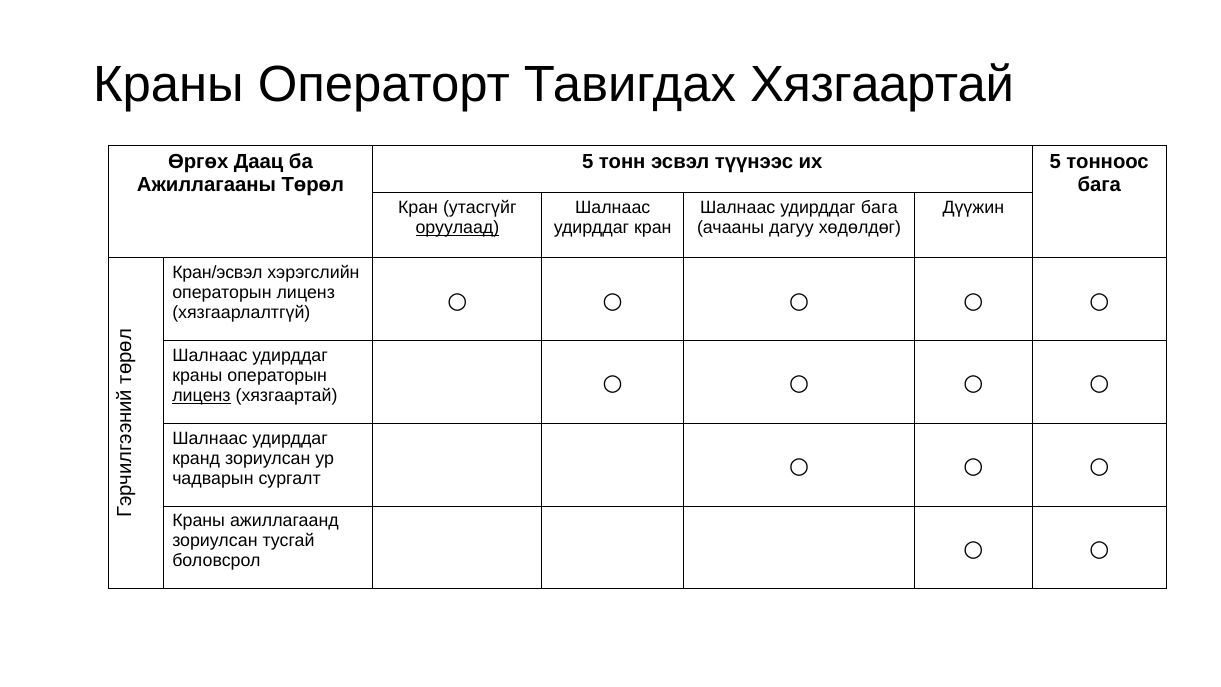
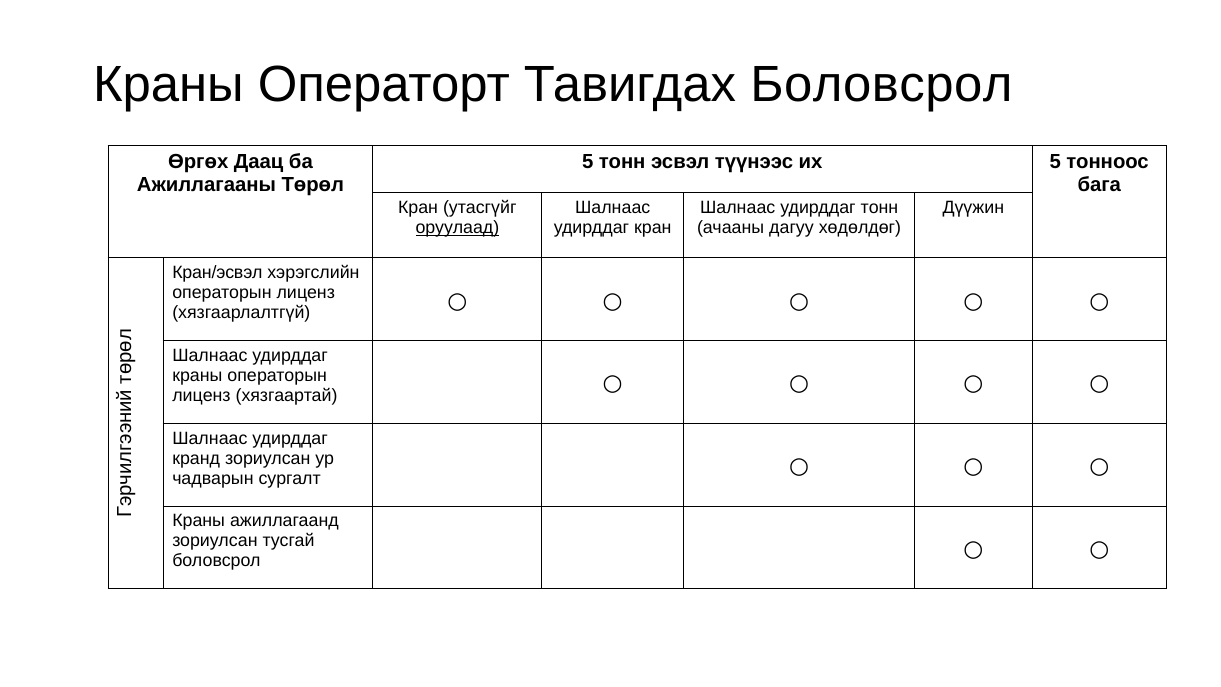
Тавигдах Хязгаартай: Хязгаартай -> Боловсрол (881, 85)
удирддаг бага: бага -> тонн (879, 208)
лиценз underline: present -> none (201, 395)
